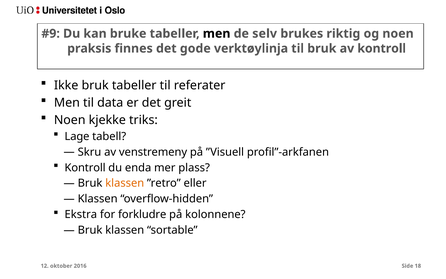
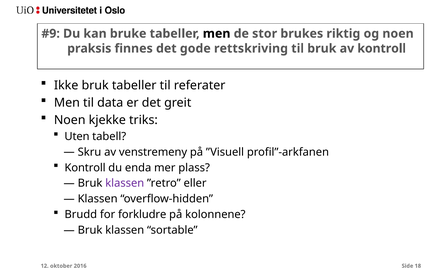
selv: selv -> stor (265, 34)
verktøylinja: verktøylinja -> rettskriving (251, 48)
Lage: Lage -> Uten (77, 136)
klassen colour: orange -> purple (125, 183)
Ekstra: Ekstra -> Brudd (81, 214)
